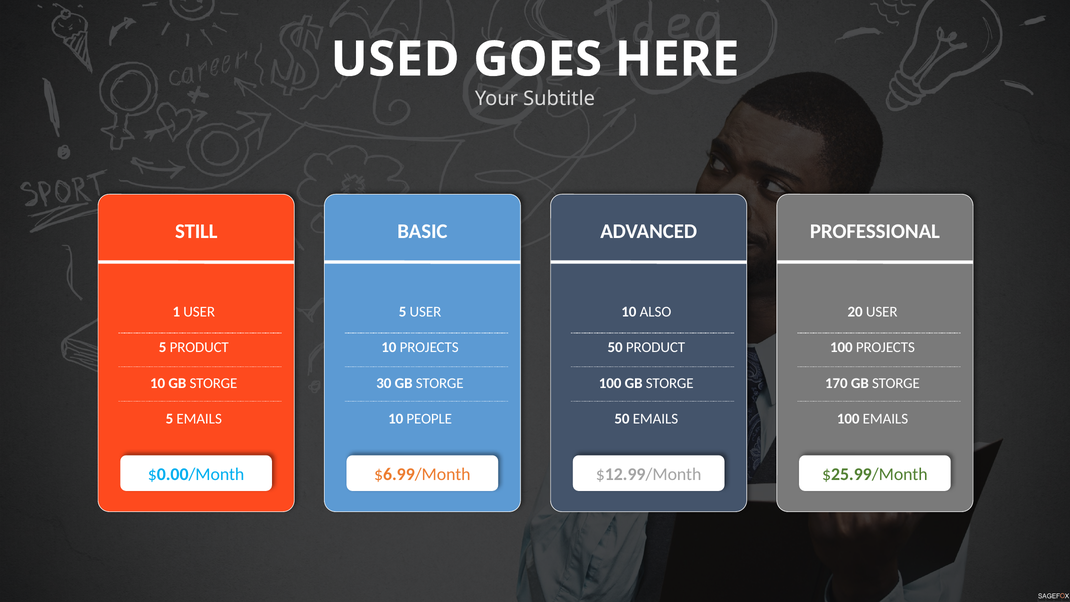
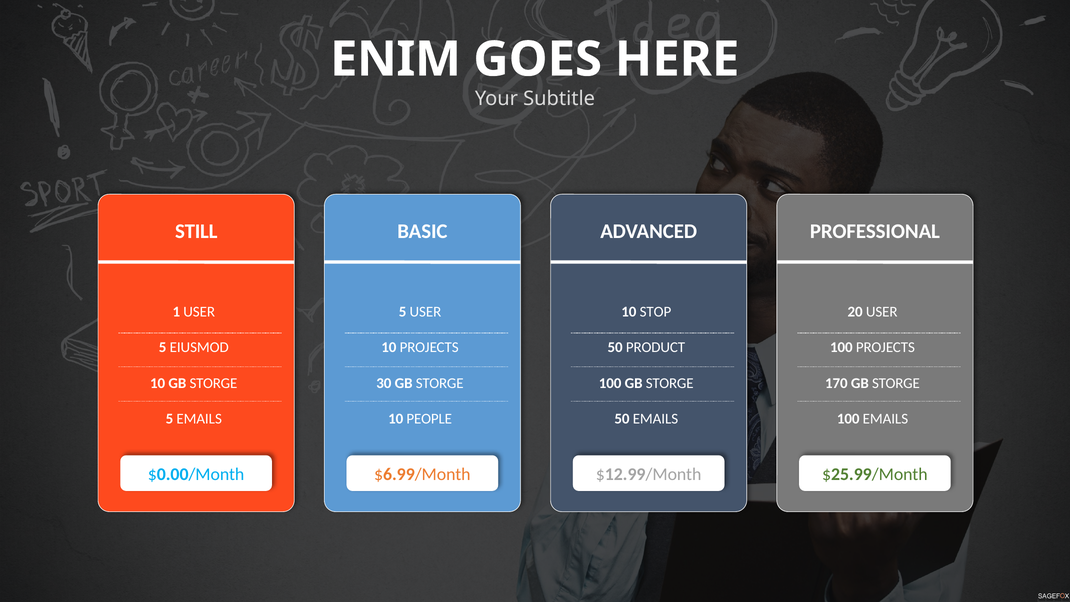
USED: USED -> ENIM (396, 59)
ALSO: ALSO -> STOP (655, 312)
5 PRODUCT: PRODUCT -> EIUSMOD (199, 347)
